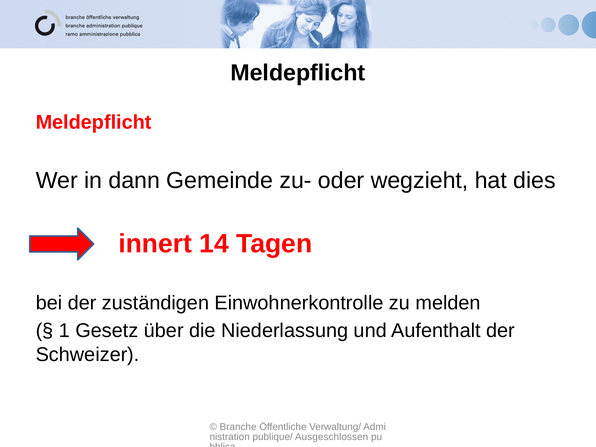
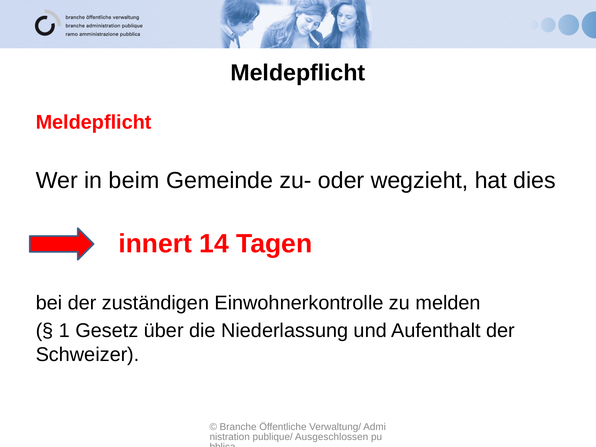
dann: dann -> beim (134, 181)
